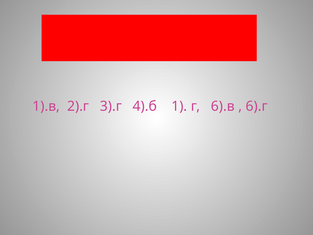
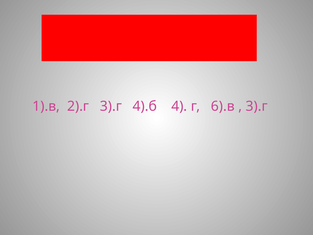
1: 1 -> 4 (179, 106)
6).г: 6).г -> 3).г (257, 106)
